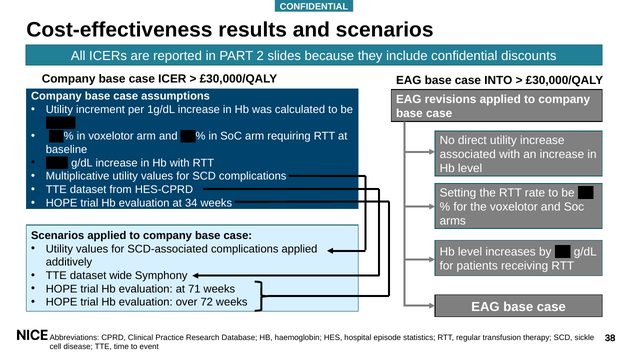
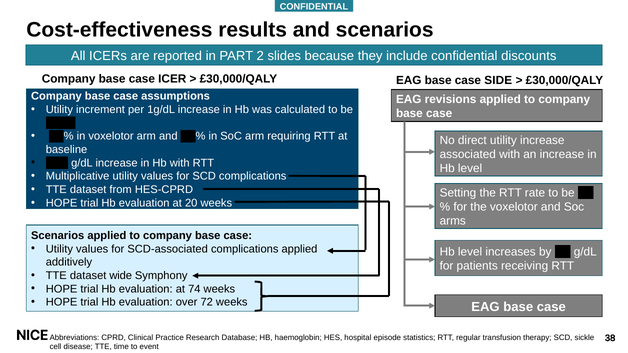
INTO: INTO -> SIDE (498, 80)
34: 34 -> 20 (191, 203)
71: 71 -> 74 (194, 289)
